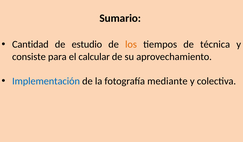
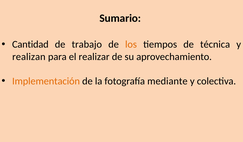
estudio: estudio -> trabajo (87, 45)
consiste: consiste -> realizan (29, 57)
calcular: calcular -> realizar (94, 57)
Implementación colour: blue -> orange (46, 81)
